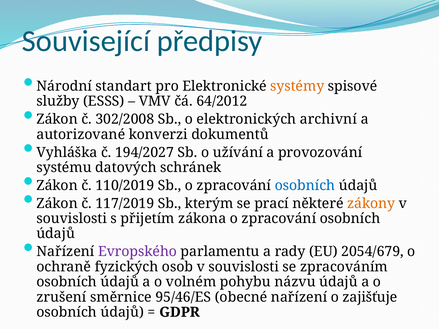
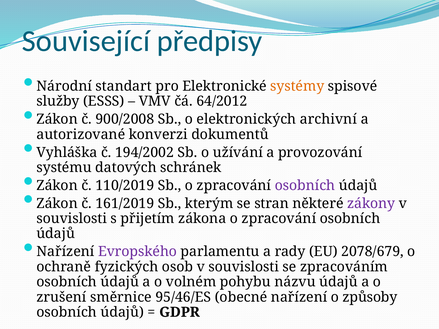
302/2008: 302/2008 -> 900/2008 (125, 119)
194/2027: 194/2027 -> 194/2002 (145, 153)
osobních colour: blue -> purple (305, 186)
117/2019: 117/2019 -> 161/2019 (125, 204)
prací: prací -> stran (272, 204)
zákony colour: orange -> purple (371, 204)
2054/679: 2054/679 -> 2078/679 (372, 252)
zajišťuje: zajišťuje -> způsoby (370, 297)
